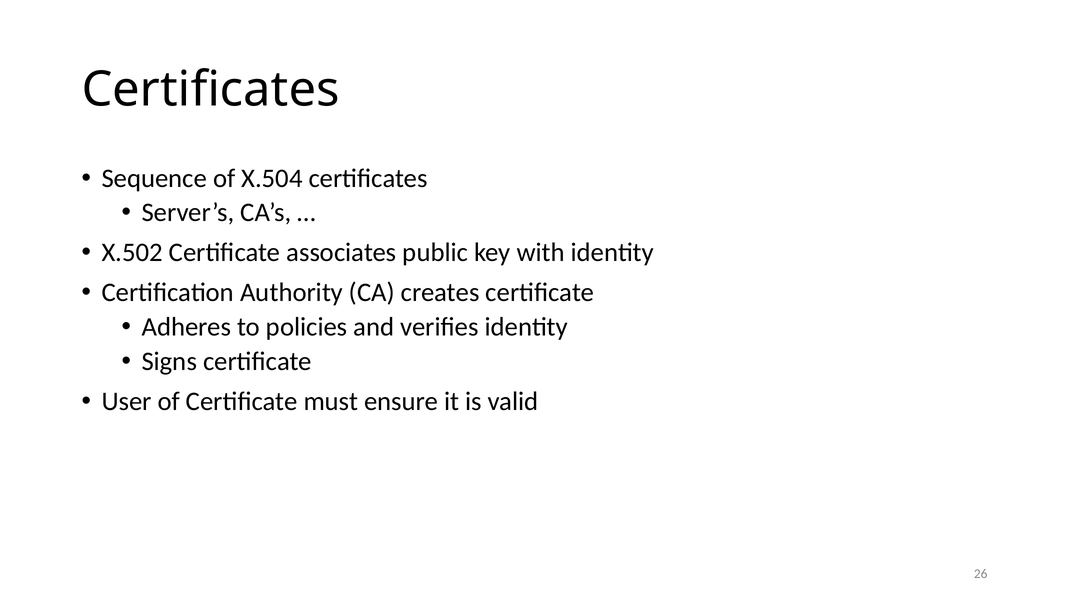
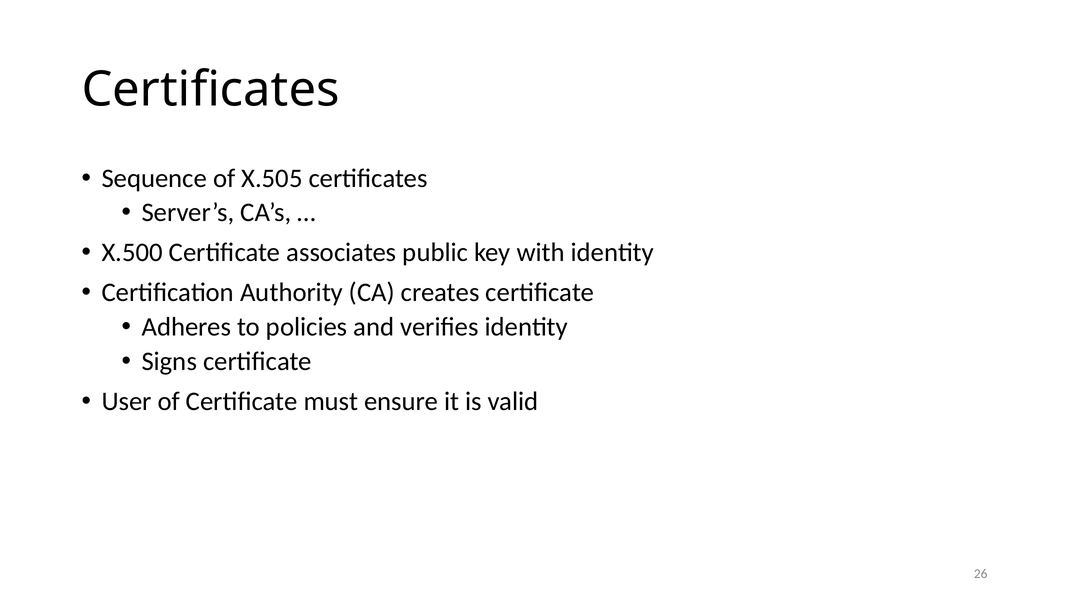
X.504: X.504 -> X.505 (272, 178)
X.502: X.502 -> X.500 (132, 253)
